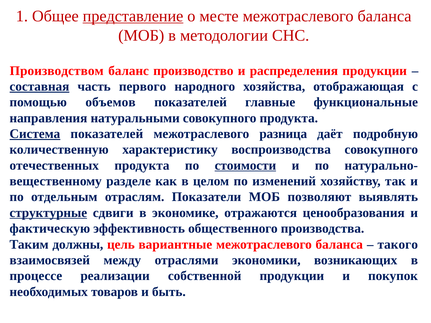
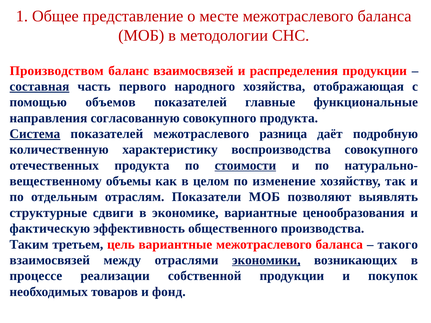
представление underline: present -> none (133, 16)
баланс производство: производство -> взаимосвязей (193, 71)
натуральными: натуральными -> согласованную (135, 118)
разделе: разделе -> объемы (129, 181)
изменений: изменений -> изменение (284, 181)
структурные underline: present -> none (48, 213)
экономике отражаются: отражаются -> вариантные (261, 213)
должны: должны -> третьем (78, 245)
экономики underline: none -> present (266, 260)
быть: быть -> фонд (169, 292)
